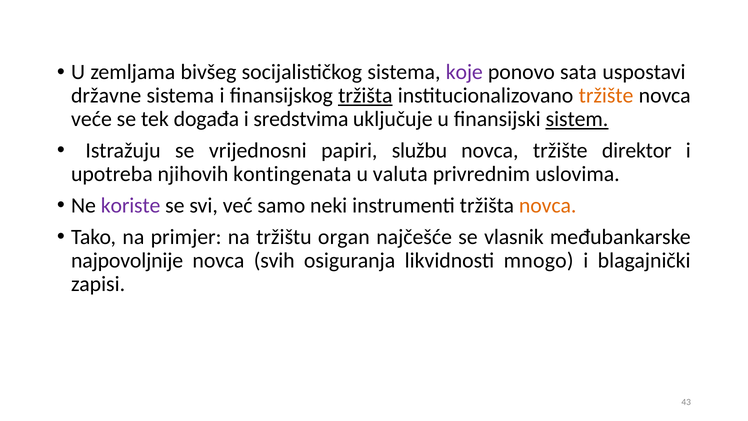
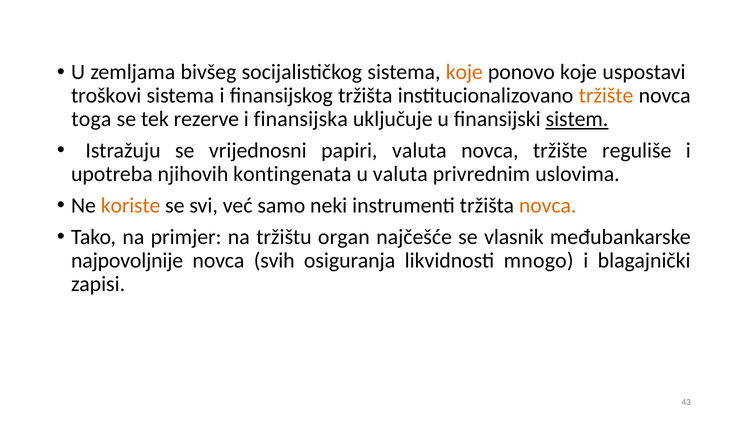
koje colour: purple -> orange (464, 72)
ponovo sata: sata -> koje (578, 72)
državne: državne -> troškovi (106, 96)
tržišta underline: present -> none (365, 96)
veće: veće -> toga (91, 119)
događa: događa -> rezerve (206, 119)
sredstvima: sredstvima -> finansijska (301, 119)
papiri službu: službu -> valuta (419, 151)
direktor: direktor -> reguliše (637, 151)
koriste colour: purple -> orange (131, 205)
